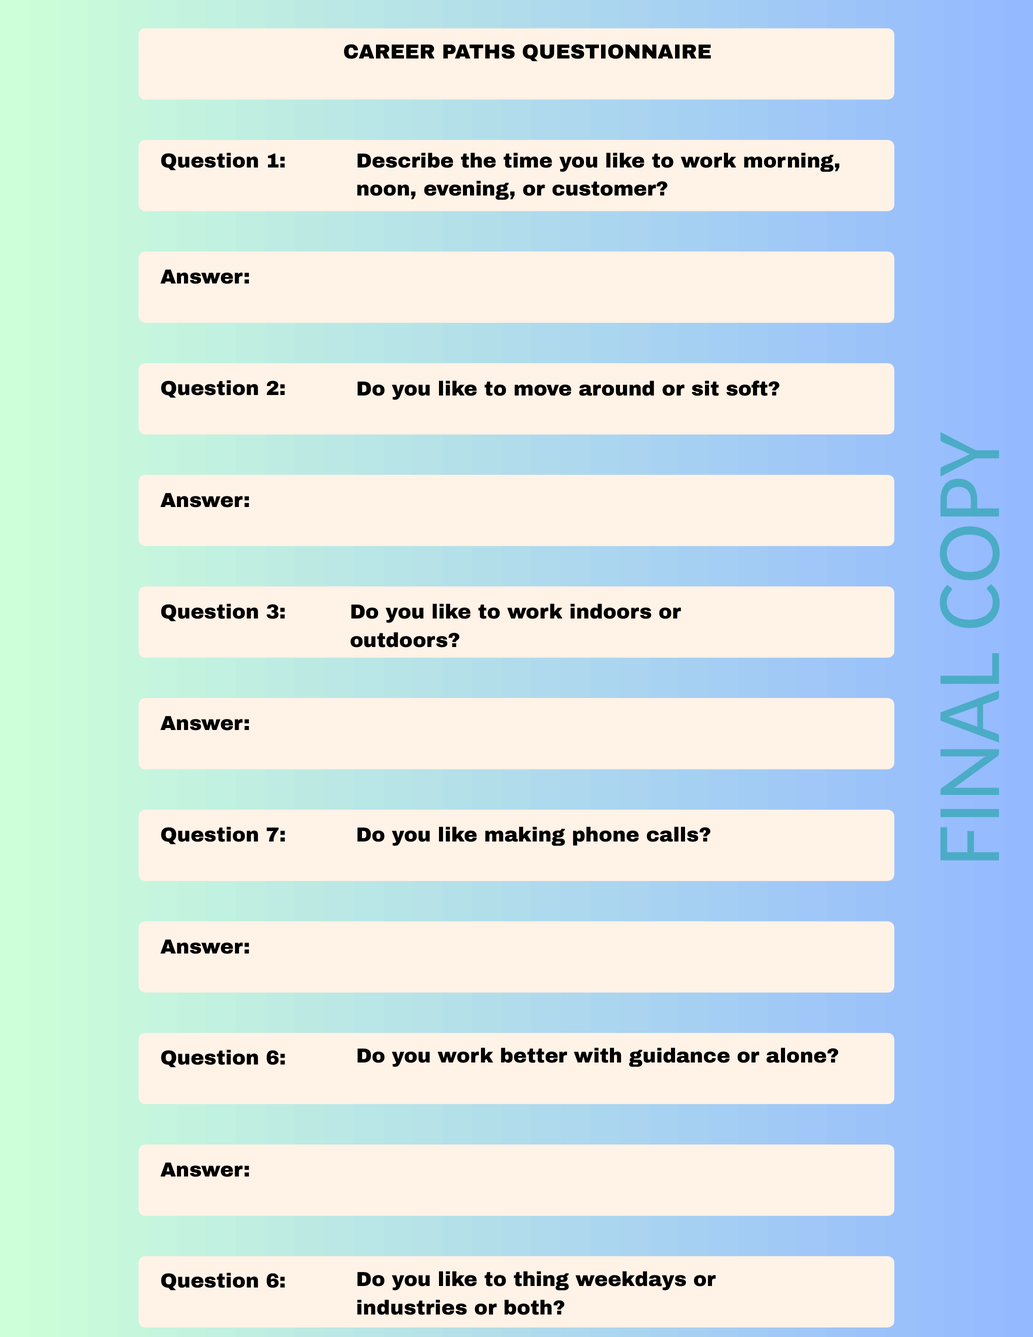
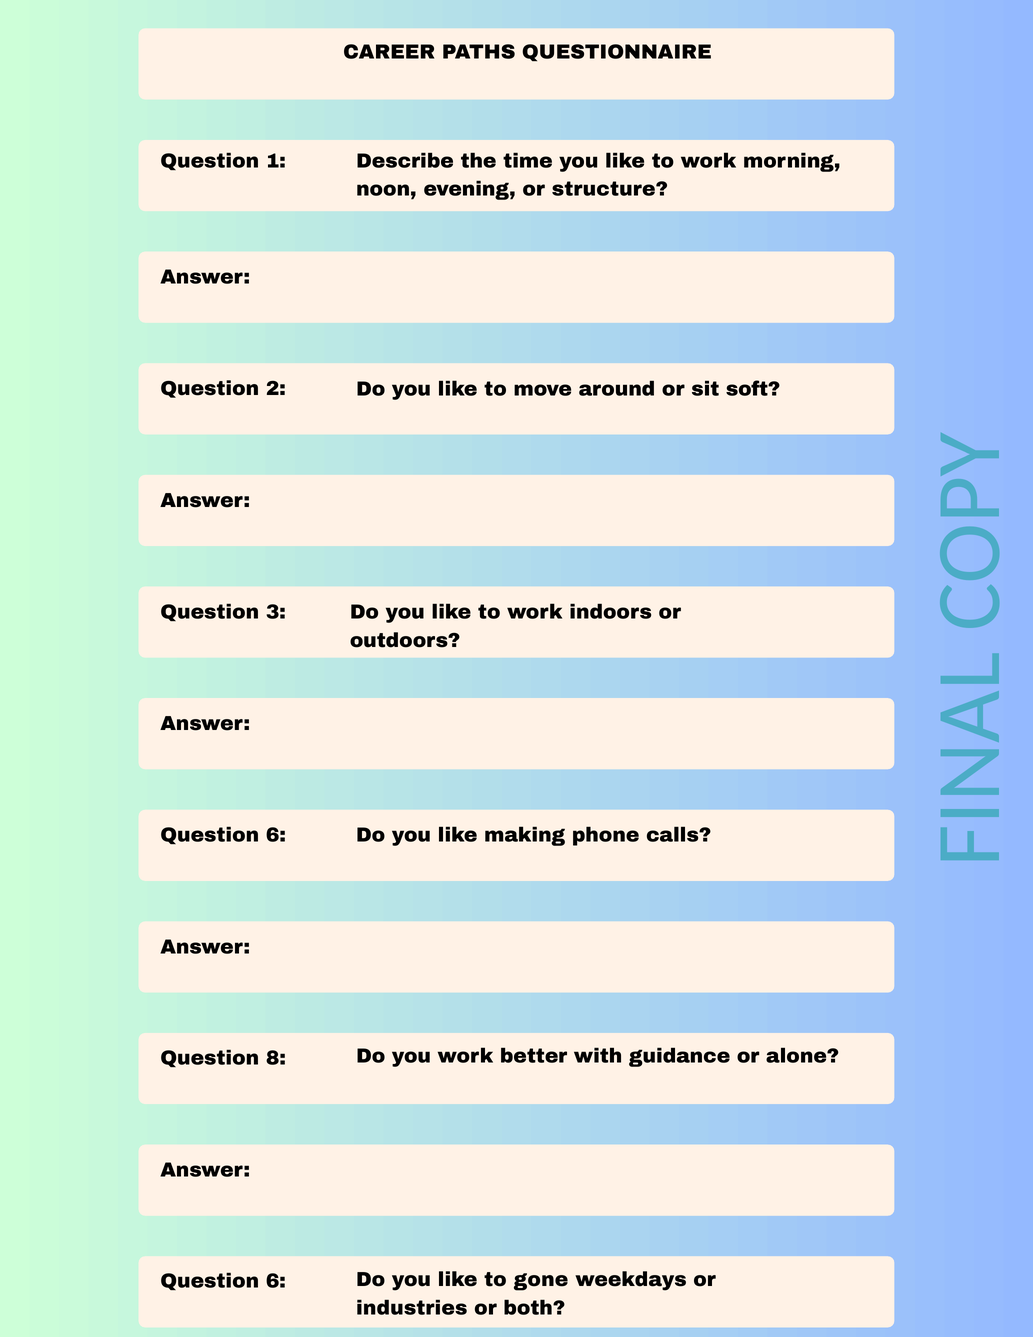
customer: customer -> structure (610, 189)
7: 7 -> 6 (276, 835)
6: 6 -> 8 (276, 1058)
thing: thing -> gone (541, 1280)
